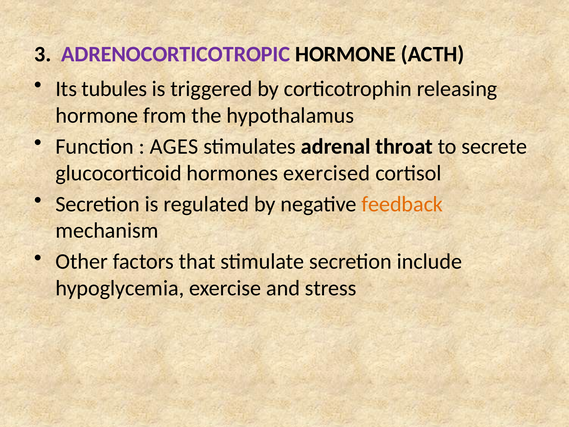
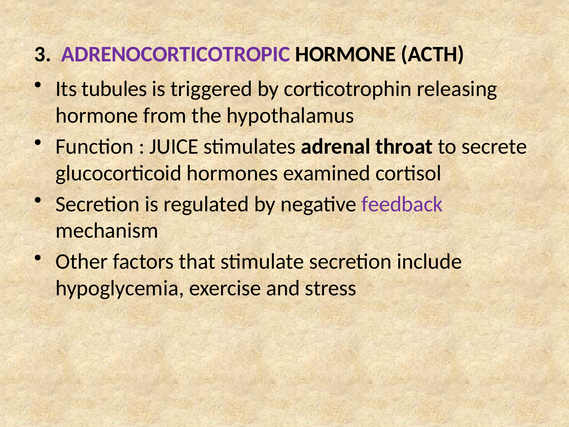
AGES: AGES -> JUICE (174, 146)
exercised: exercised -> examined (327, 173)
feedback colour: orange -> purple (402, 204)
